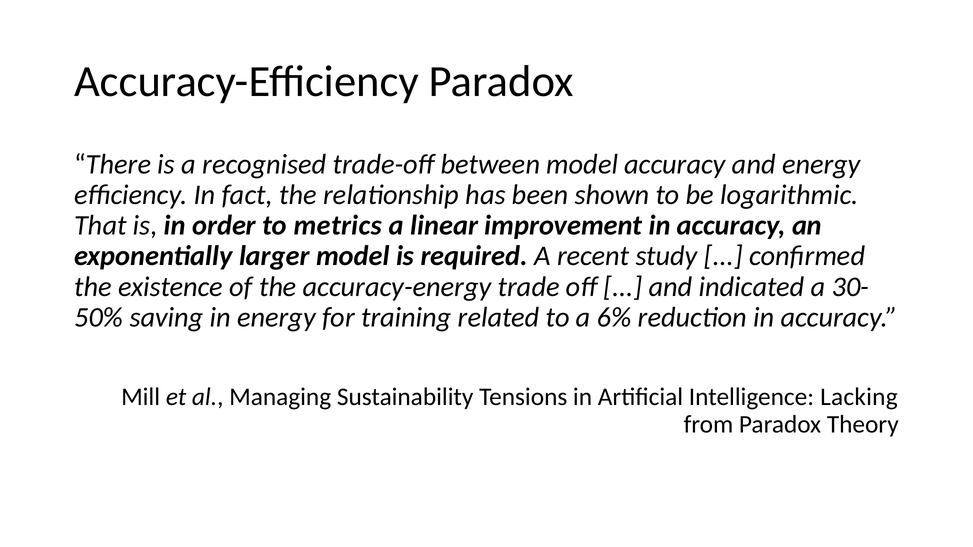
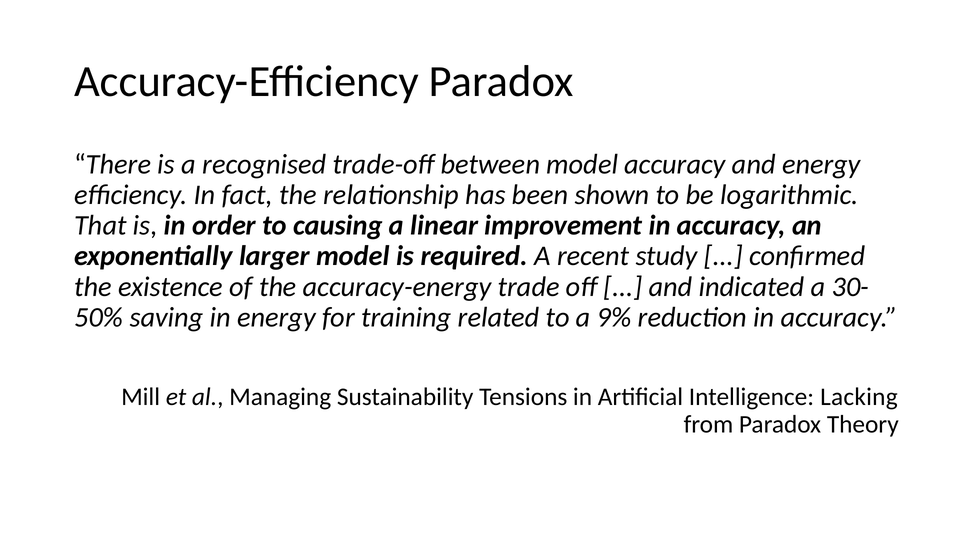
metrics: metrics -> causing (338, 226)
6%: 6% -> 9% (614, 317)
